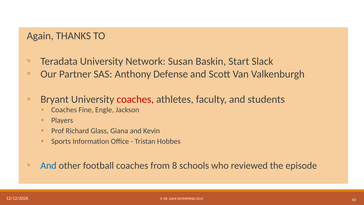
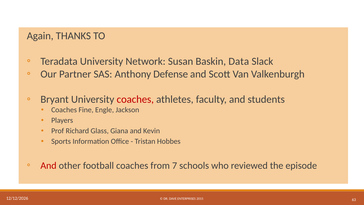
Start: Start -> Data (239, 61)
And colour: blue -> red (49, 165)
8: 8 -> 7 (175, 165)
